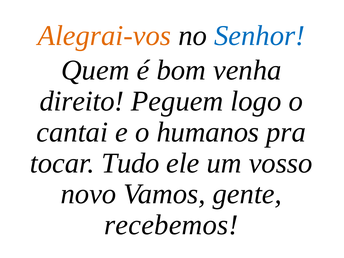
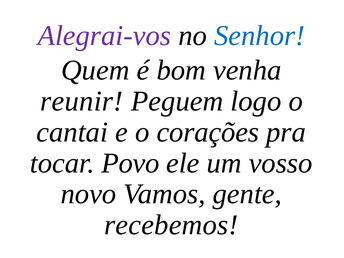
Alegrai-vos colour: orange -> purple (104, 36)
direito: direito -> reunir (82, 101)
humanos: humanos -> corações (208, 132)
Tudo: Tudo -> Povo (130, 163)
